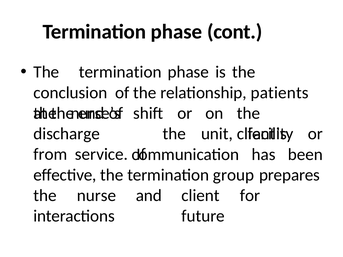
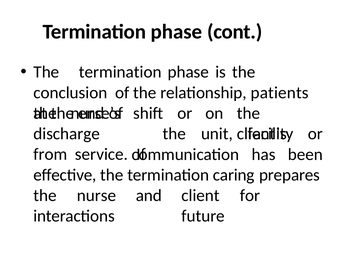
group: group -> caring (234, 175)
